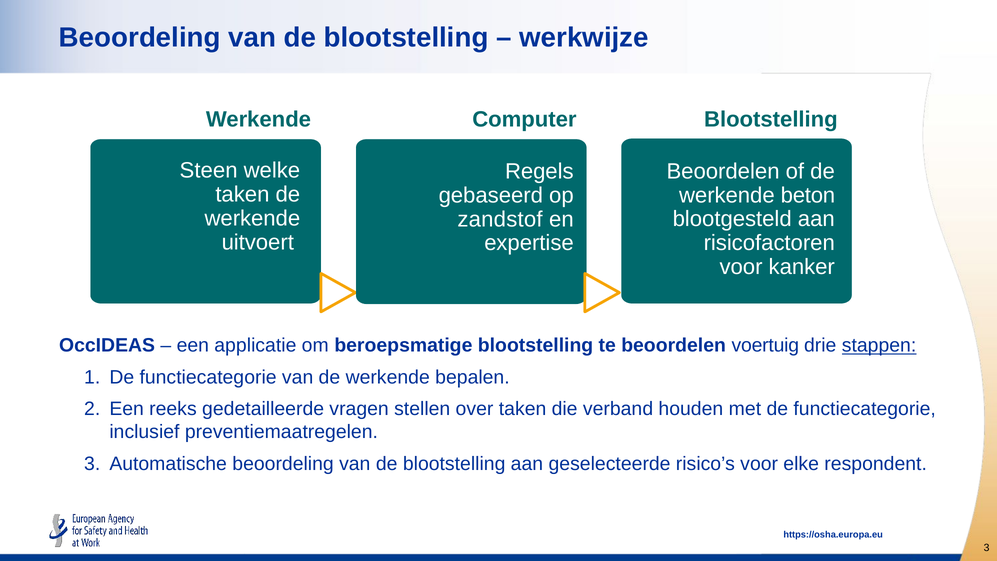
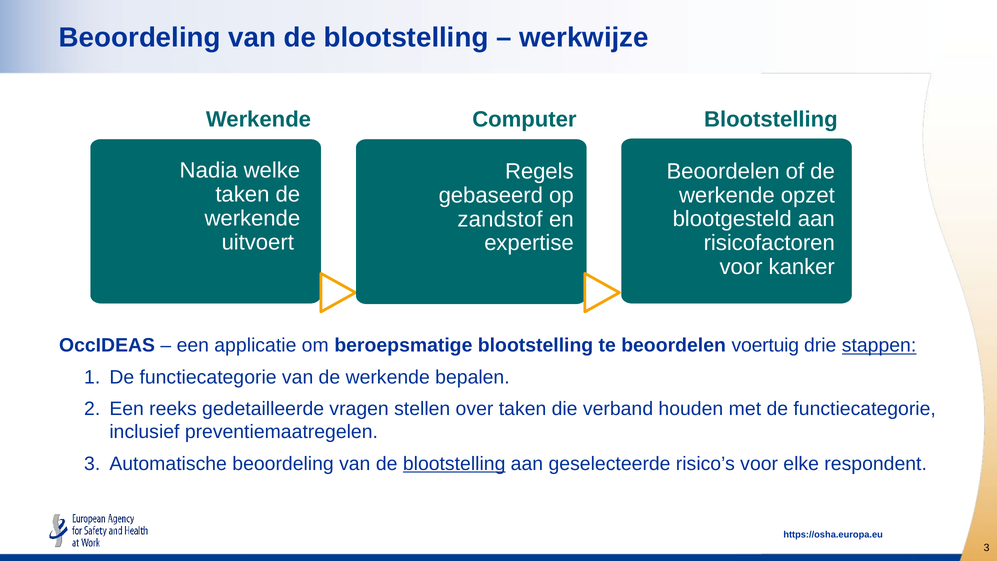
Steen: Steen -> Nadia (209, 171)
beton: beton -> opzet (808, 195)
blootstelling underline: none -> present (454, 464)
